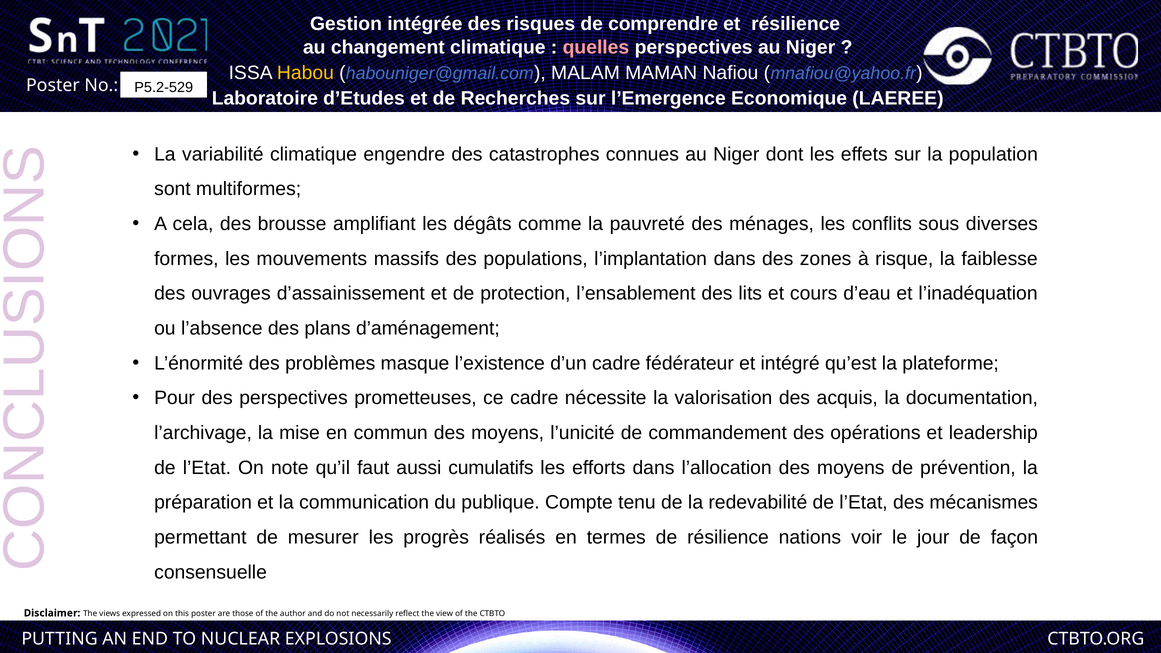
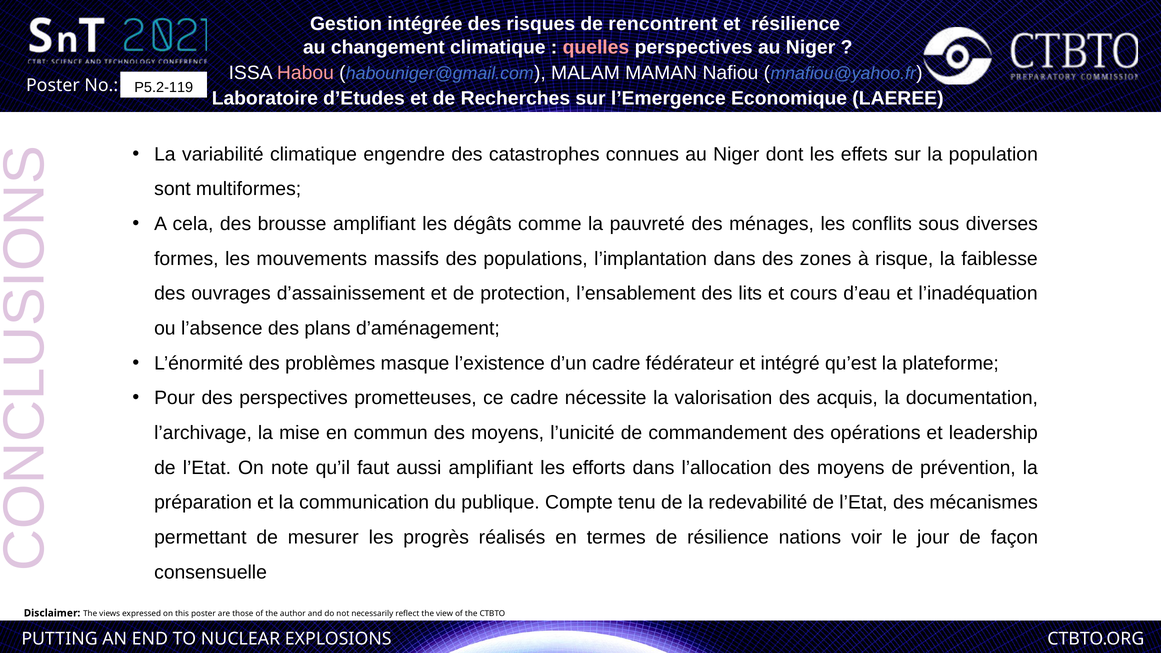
comprendre: comprendre -> rencontrent (663, 24)
Habou colour: yellow -> pink (305, 73)
P5.2-529: P5.2-529 -> P5.2-119 (164, 87)
aussi cumulatifs: cumulatifs -> amplifiant (491, 468)
